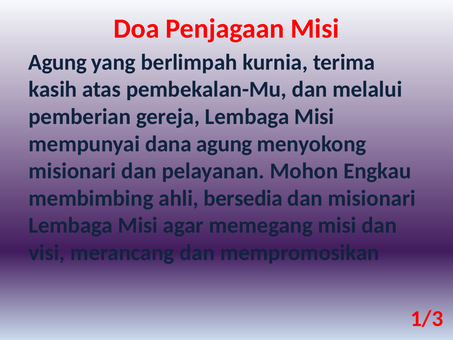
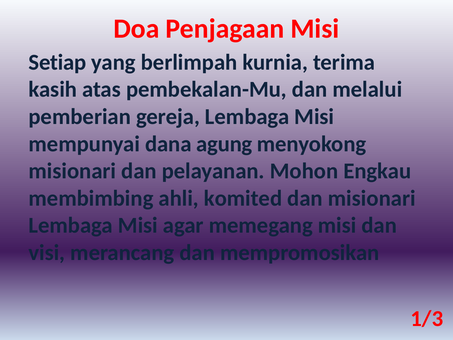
Agung: Agung -> Setiap (57, 62)
bersedia: bersedia -> komited (243, 198)
